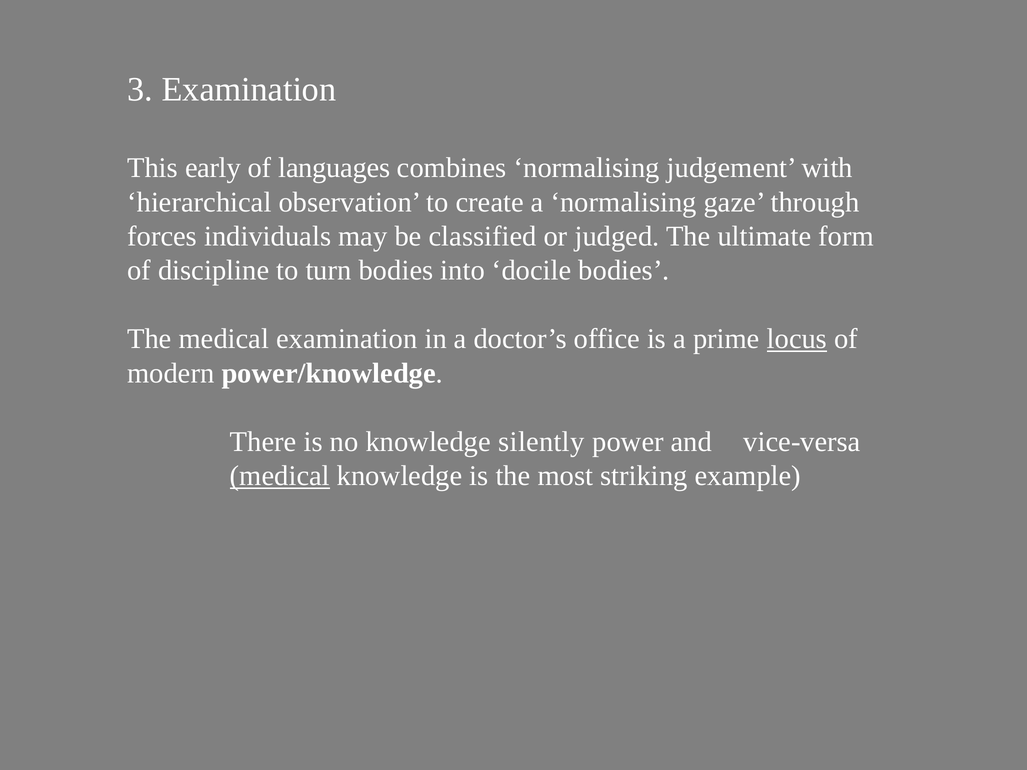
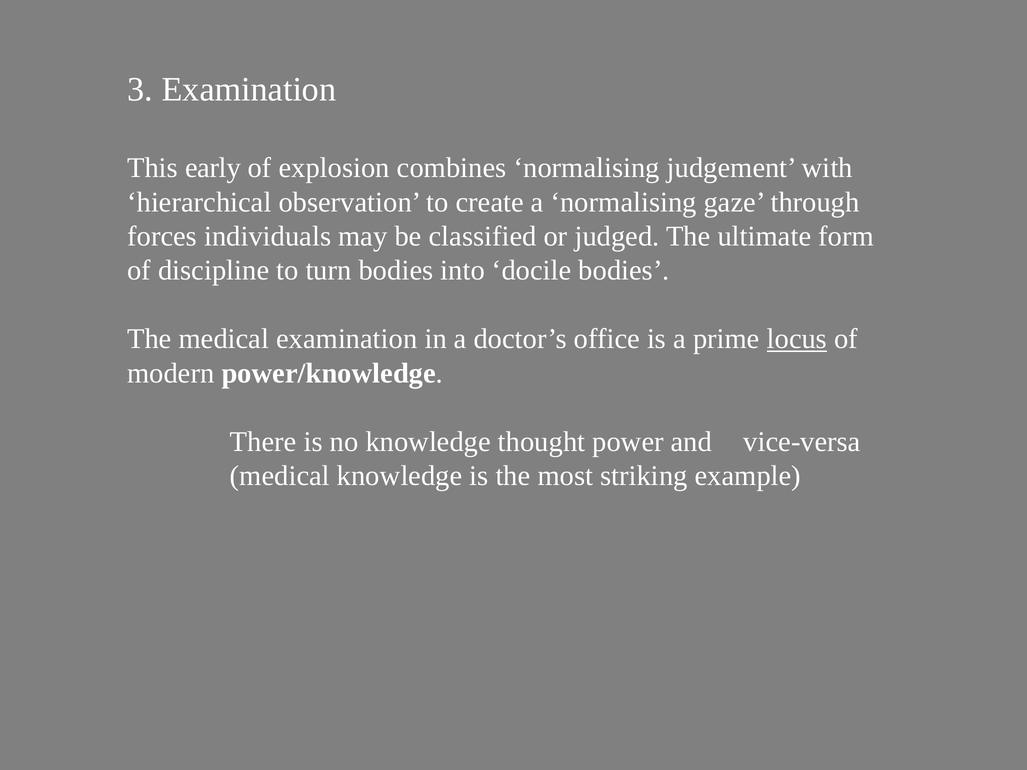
languages: languages -> explosion (334, 168)
silently: silently -> thought (542, 442)
medical underline: present -> none (280, 476)
